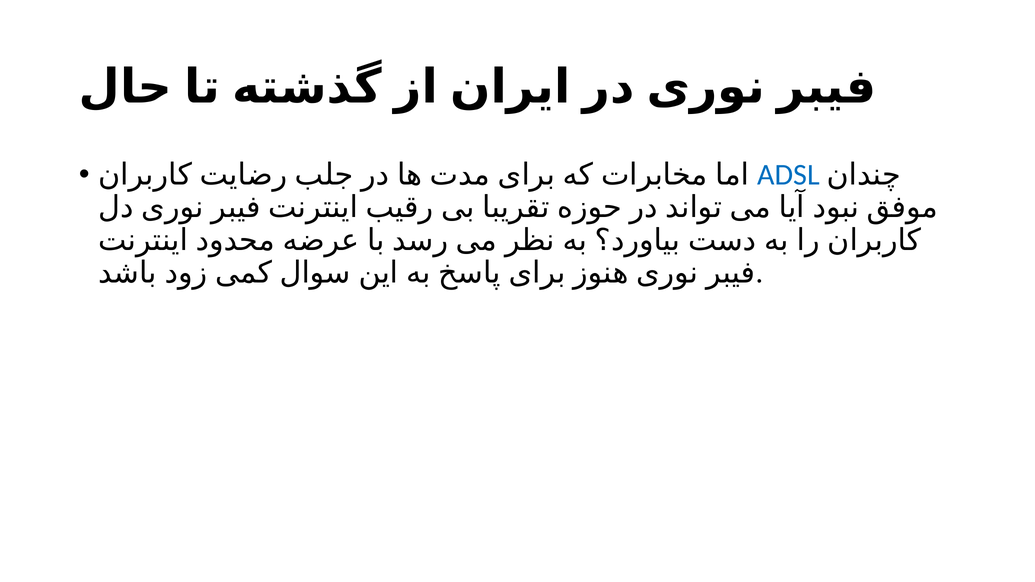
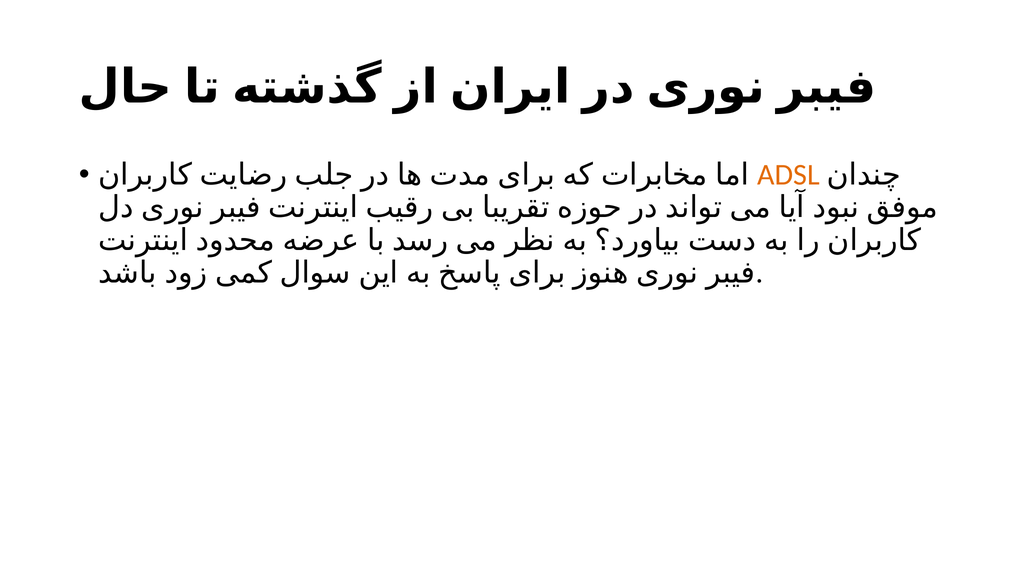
ADSL colour: blue -> orange (789, 175)
